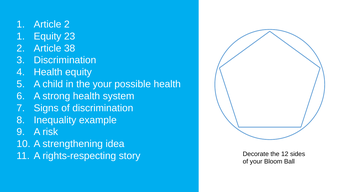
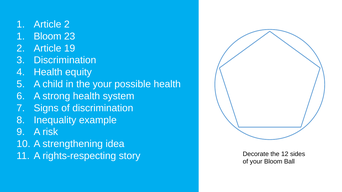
Equity: Equity -> Bloom (48, 36)
38: 38 -> 19 (70, 48)
